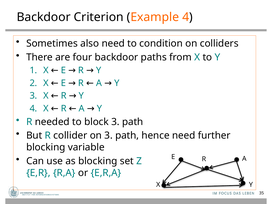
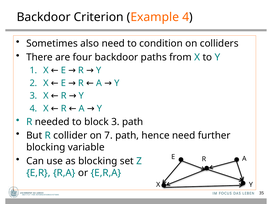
on 3: 3 -> 7 (109, 136)
